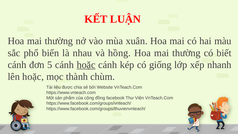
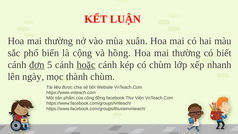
là nhau: nhau -> cộng (82, 53)
đơn underline: none -> present (37, 65)
có giống: giống -> chùm (160, 65)
lên hoặc: hoặc -> ngày (33, 77)
